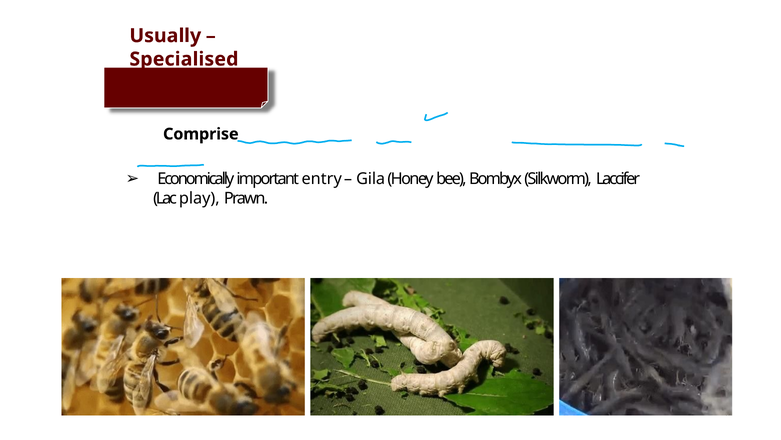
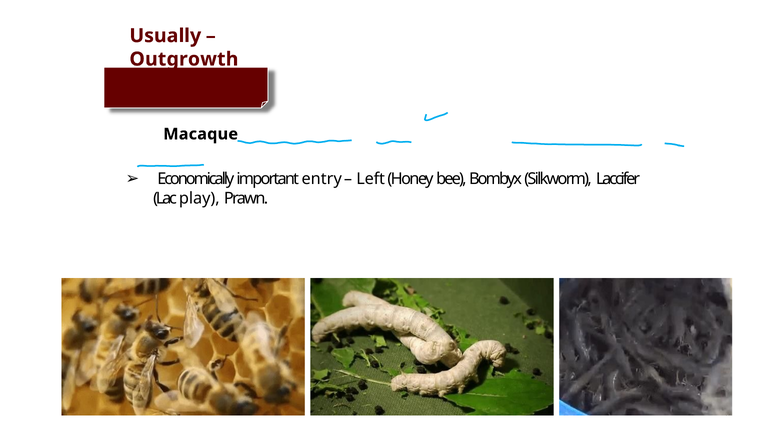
Specialised: Specialised -> Outgrowth (184, 59)
Comprise: Comprise -> Macaque (201, 134)
Gila: Gila -> Left (371, 179)
